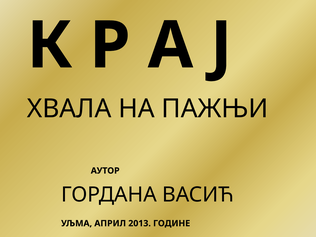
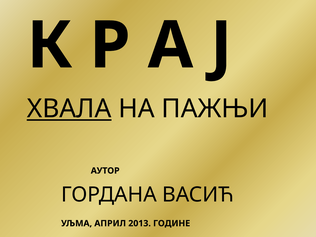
ХВАЛА underline: none -> present (69, 109)
